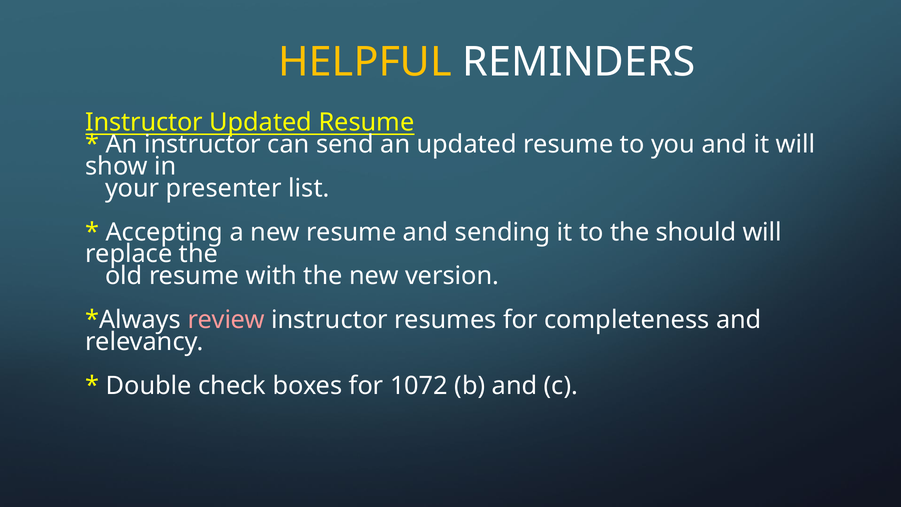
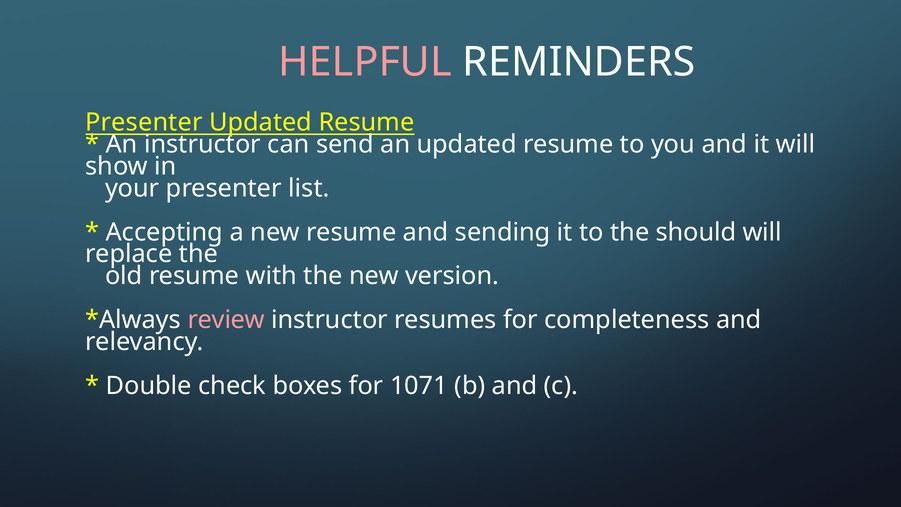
HELPFUL colour: yellow -> pink (365, 62)
Instructor: Instructor -> Presenter (144, 122)
1072: 1072 -> 1071 (419, 386)
